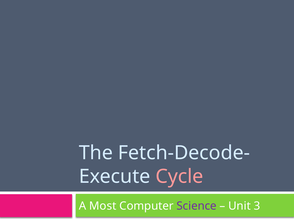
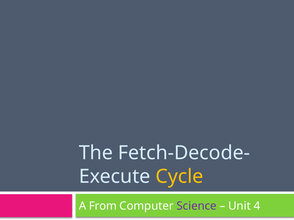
Cycle colour: pink -> yellow (179, 177)
Most: Most -> From (103, 206)
3: 3 -> 4 (257, 206)
